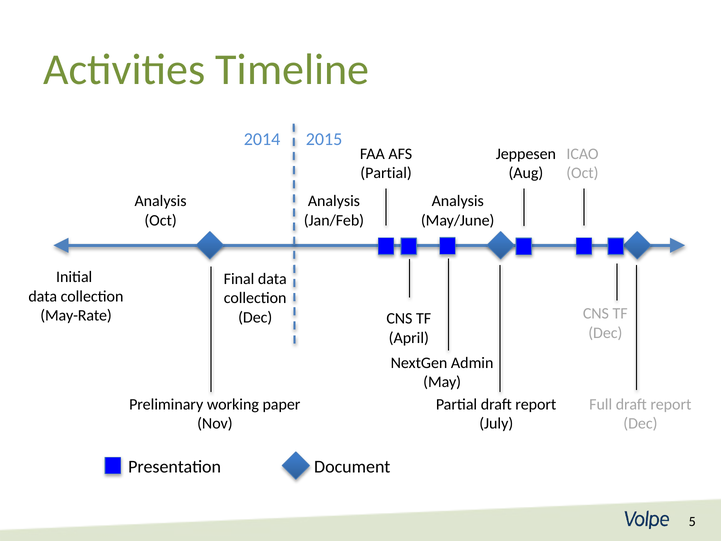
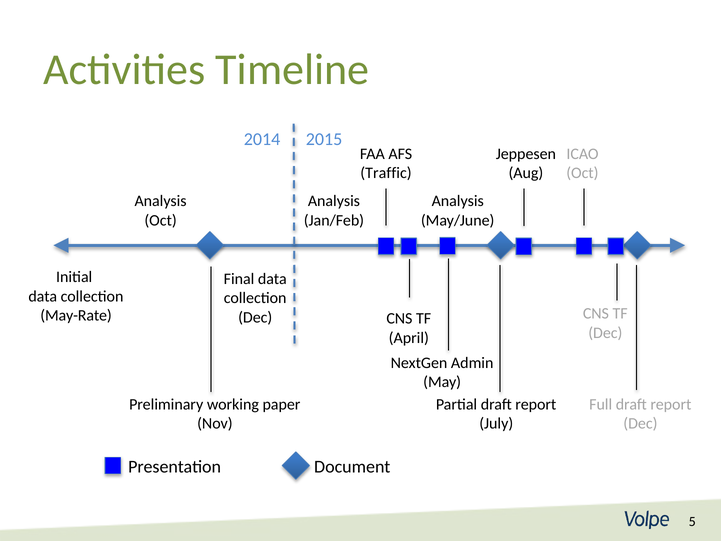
Partial: Partial -> Traffic (386, 173)
